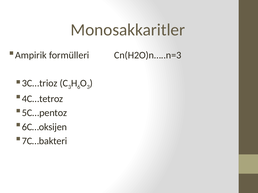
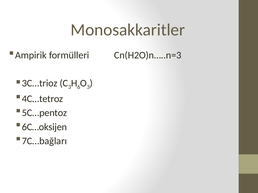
7C…bakteri: 7C…bakteri -> 7C…bağları (44, 141)
